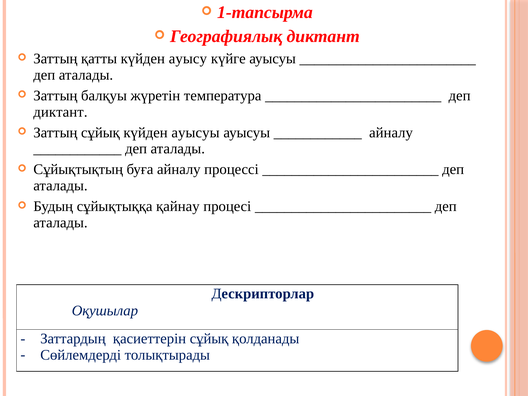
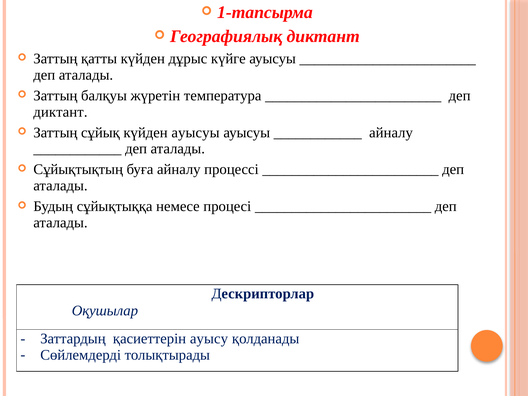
ауысу: ауысу -> дұрыс (188, 59)
қайнау: қайнау -> немесе (178, 206)
қасиеттерін сұйық: сұйық -> ауысу (209, 339)
